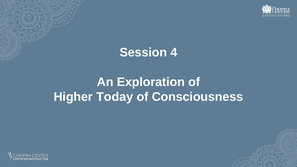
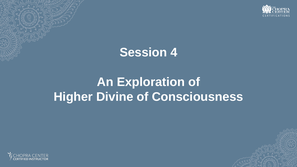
Today: Today -> Divine (115, 97)
